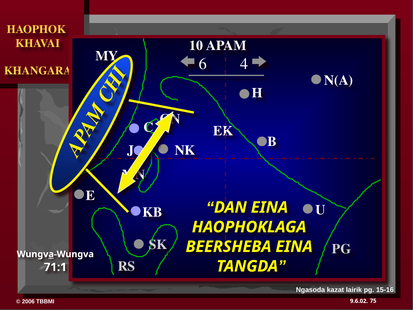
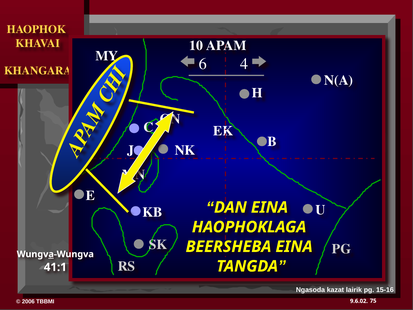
71:1: 71:1 -> 41:1 (55, 267)
